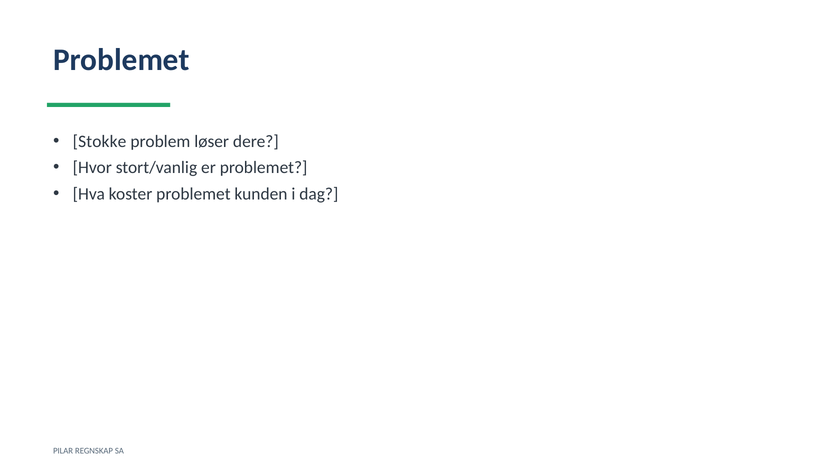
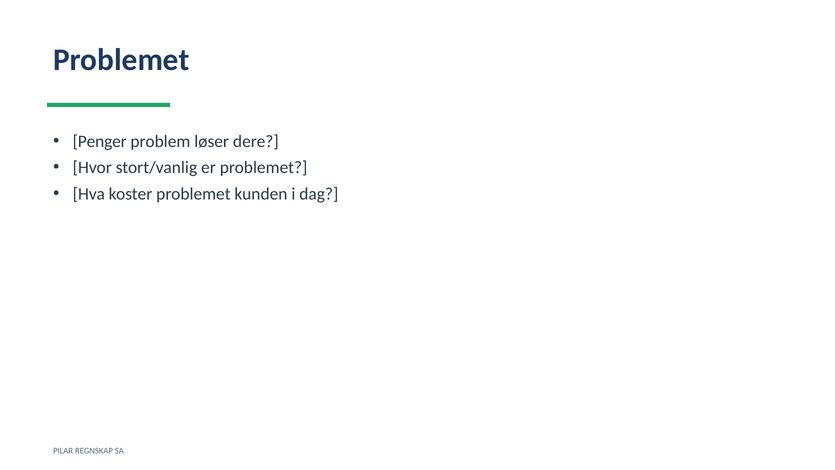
Stokke: Stokke -> Penger (100, 141)
